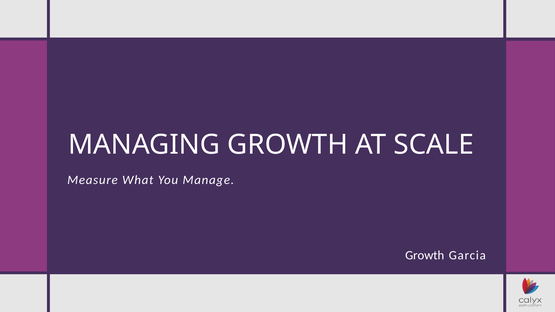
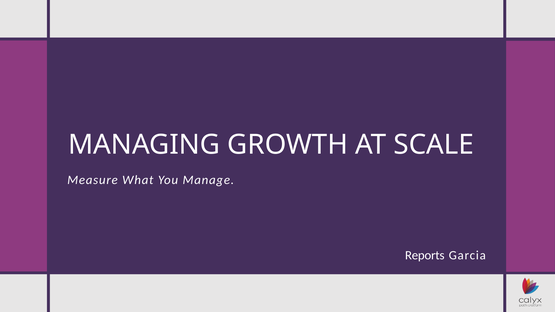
Growth: Growth -> Reports (425, 255)
